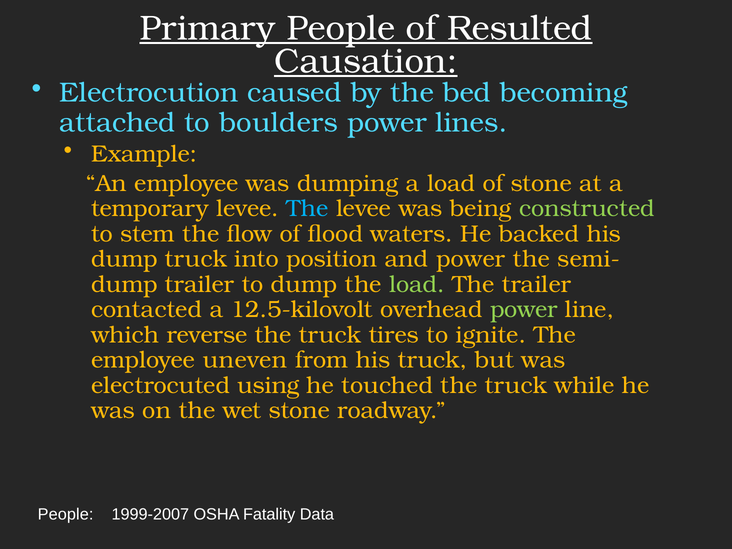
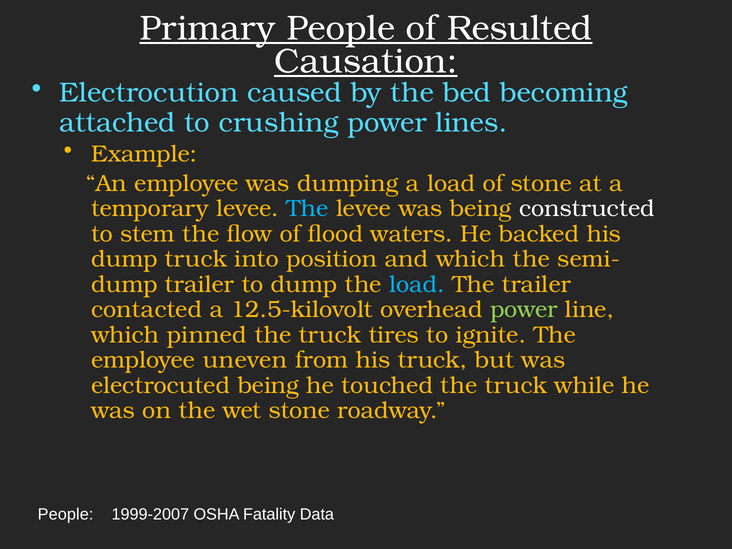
boulders: boulders -> crushing (279, 123)
constructed colour: light green -> white (587, 209)
and power: power -> which (471, 259)
load colour: light green -> light blue (417, 284)
reverse: reverse -> pinned (207, 335)
electrocuted using: using -> being (268, 385)
